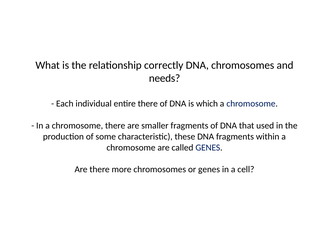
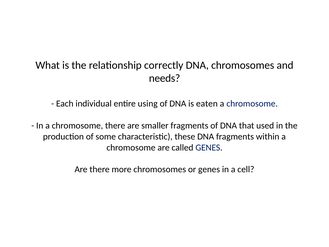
entire there: there -> using (148, 103)
which: which -> eaten (207, 103)
